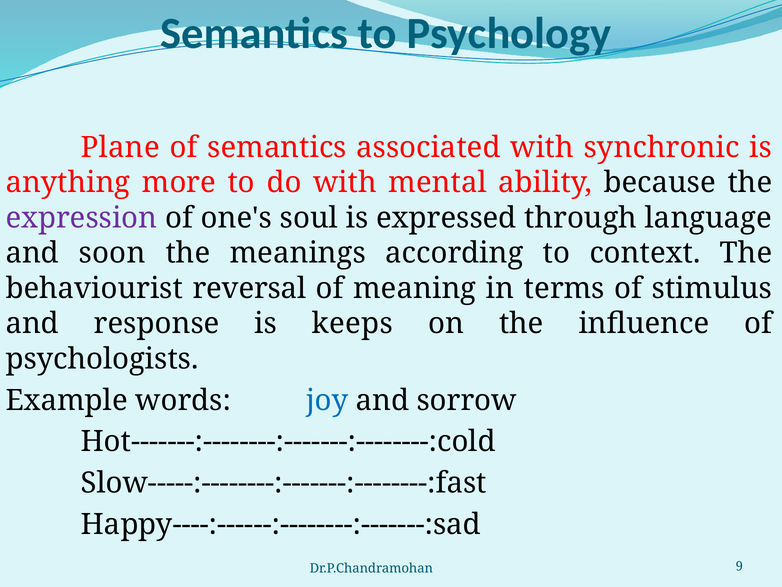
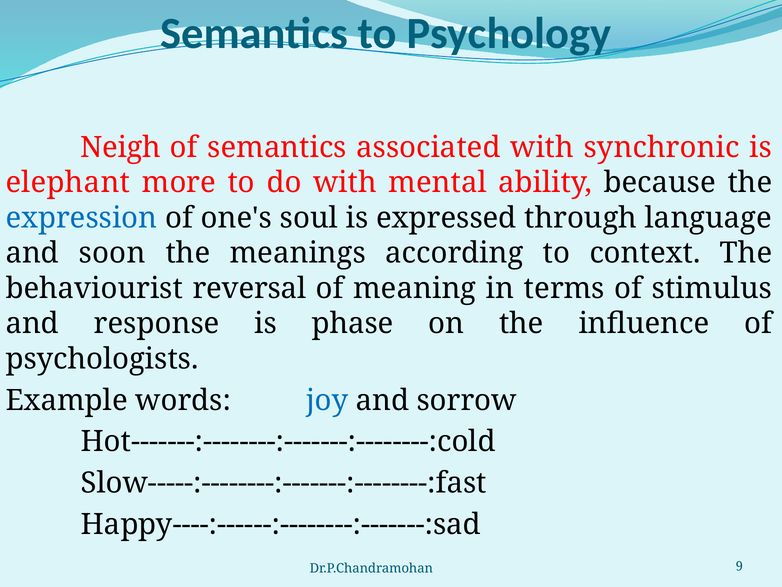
Plane: Plane -> Neigh (121, 147)
anything: anything -> elephant (68, 183)
expression colour: purple -> blue (81, 218)
keeps: keeps -> phase (353, 323)
